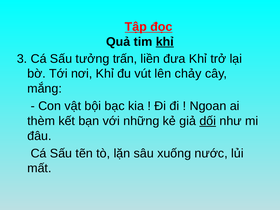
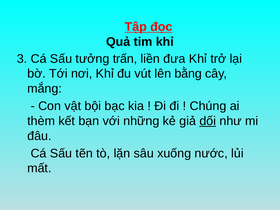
khỉ underline: present -> none (165, 42)
chảy: chảy -> bằng (188, 74)
Ngoan: Ngoan -> Chúng (208, 106)
